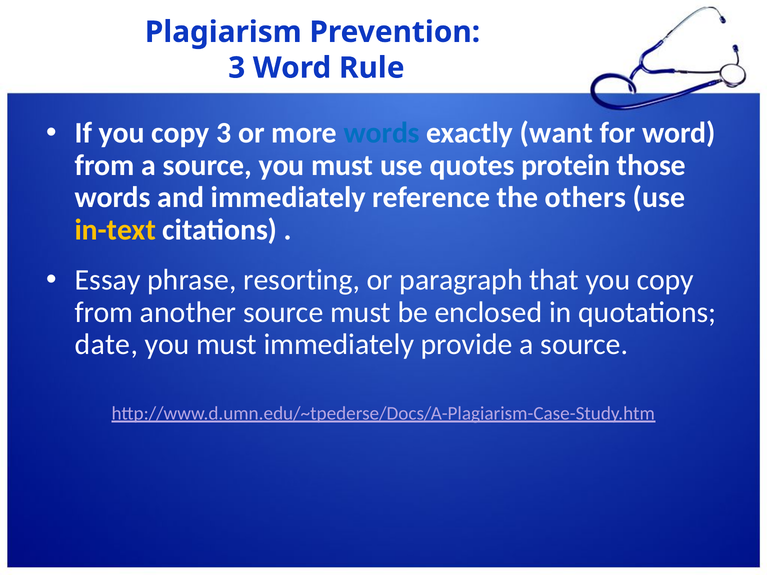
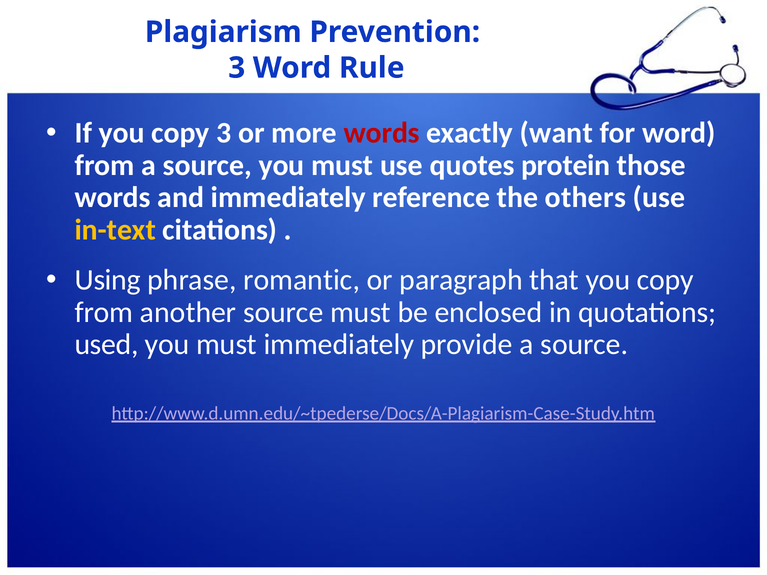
words colour: blue -> red (382, 133)
Essay: Essay -> Using (108, 280)
resorting: resorting -> romantic (302, 280)
date: date -> used (107, 345)
